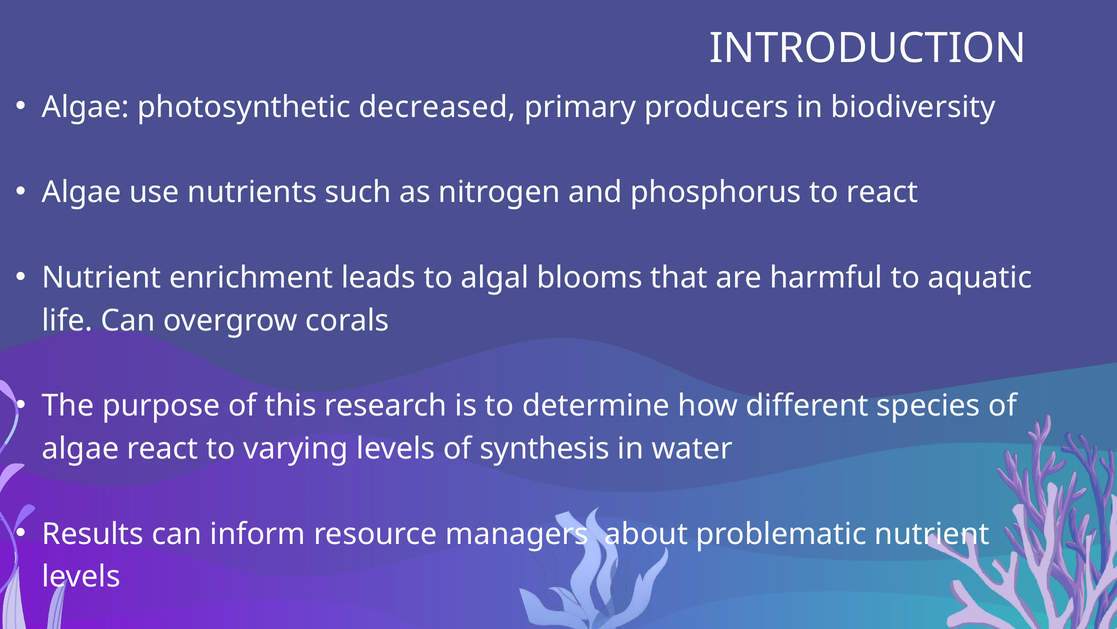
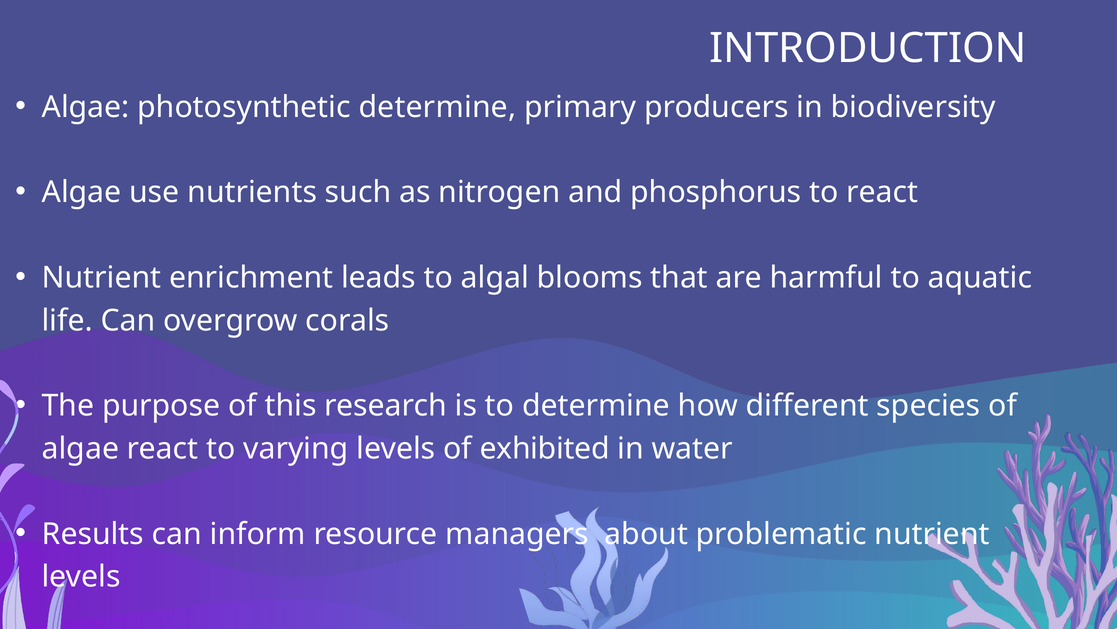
photosynthetic decreased: decreased -> determine (437, 107)
synthesis: synthesis -> exhibited (545, 448)
